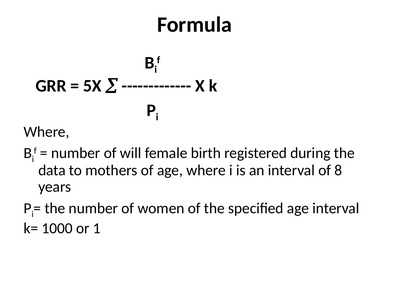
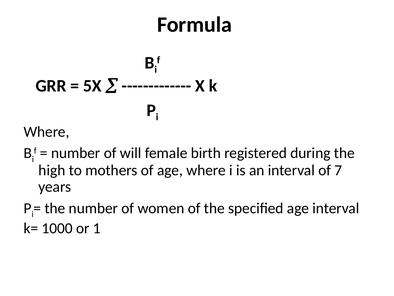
data: data -> high (52, 170)
8: 8 -> 7 (338, 170)
